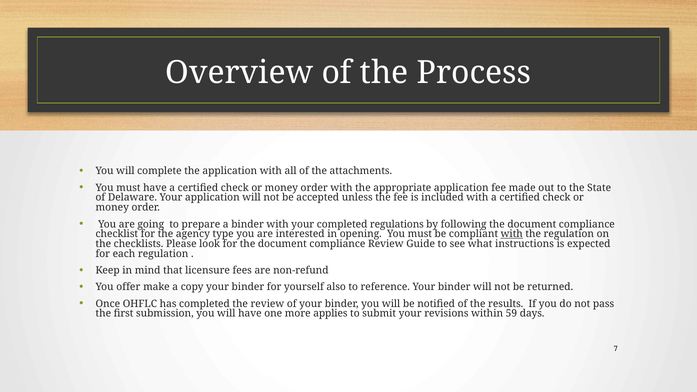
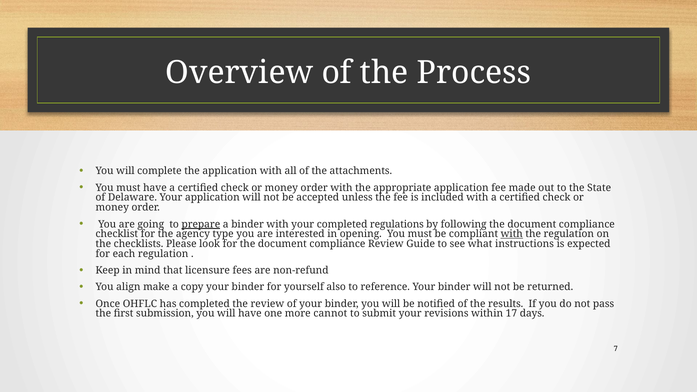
prepare underline: none -> present (201, 224)
offer: offer -> align (128, 287)
applies: applies -> cannot (330, 314)
59: 59 -> 17 (511, 314)
